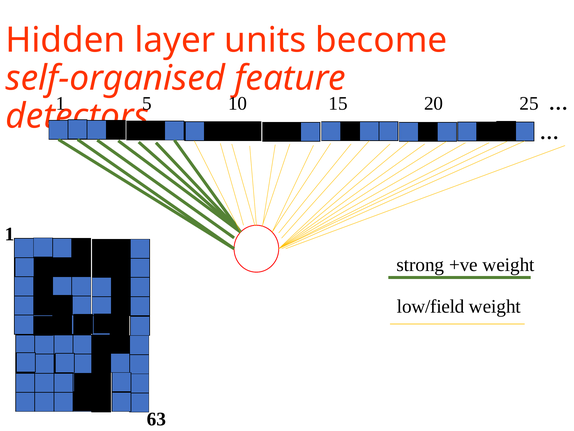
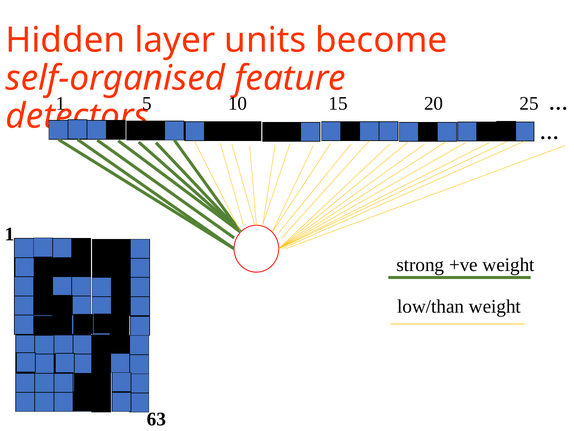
low/field: low/field -> low/than (431, 306)
